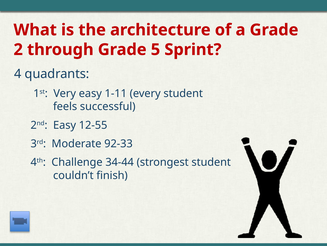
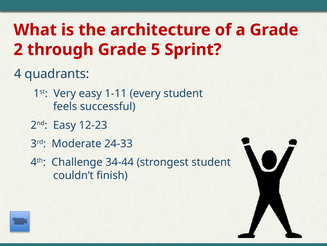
12-55: 12-55 -> 12-23 (93, 125)
92-33: 92-33 -> 24-33 (118, 143)
